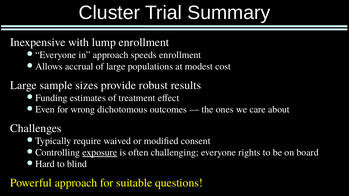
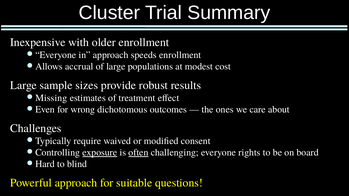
lump: lump -> older (104, 42)
Funding: Funding -> Missing (51, 98)
often underline: none -> present (138, 153)
